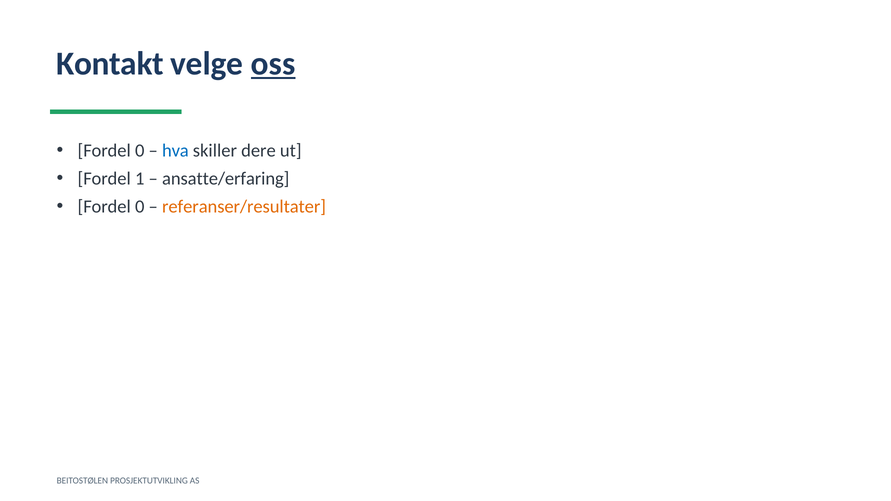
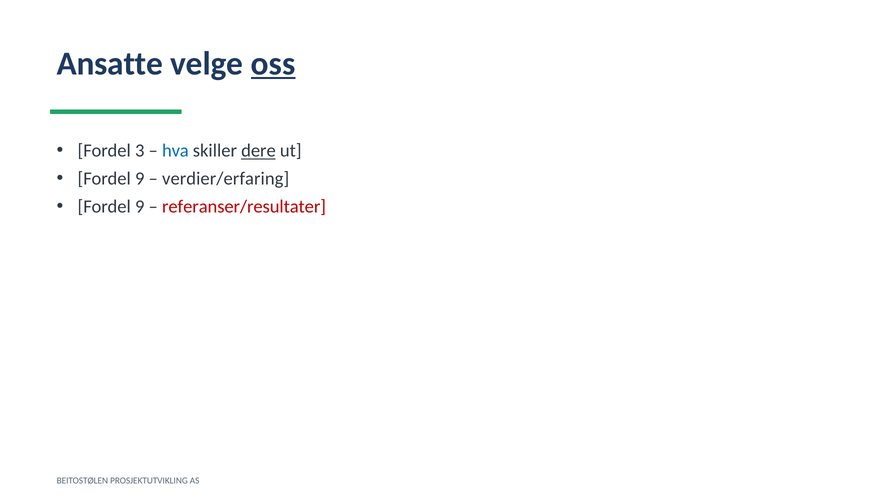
Kontakt: Kontakt -> Ansatte (110, 64)
0: 0 -> 3 (140, 151)
dere underline: none -> present (258, 151)
1: 1 -> 9 (140, 179)
ansatte/erfaring: ansatte/erfaring -> verdier/erfaring (226, 179)
0: 0 -> 9 (140, 207)
referanser/resultater colour: orange -> red (244, 207)
